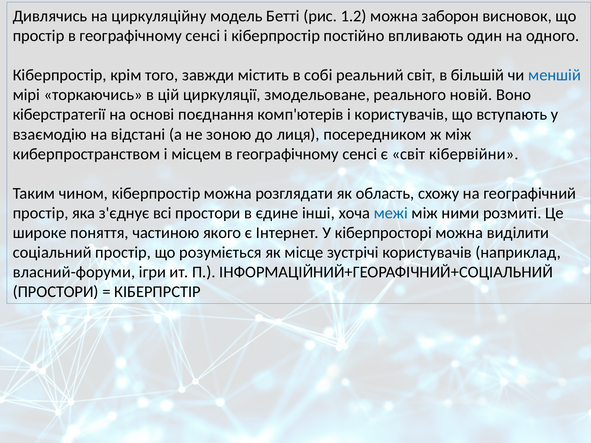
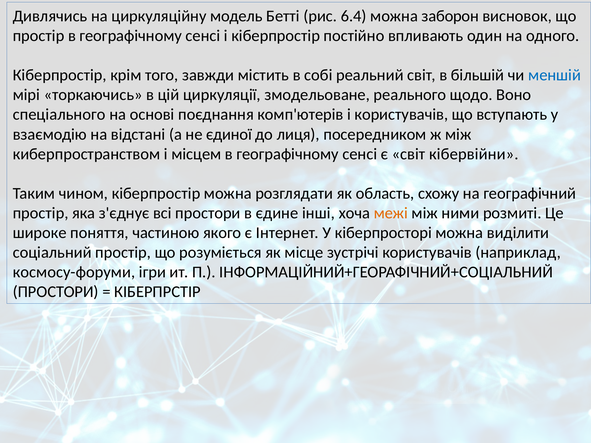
1.2: 1.2 -> 6.4 (354, 16)
новій: новій -> щодо (471, 95)
кіберстратегії: кіберстратегії -> спеціального (59, 115)
зоною: зоною -> єдиної (229, 134)
межі colour: blue -> orange (391, 213)
власний-форуми: власний-форуми -> космосу-форуми (74, 272)
